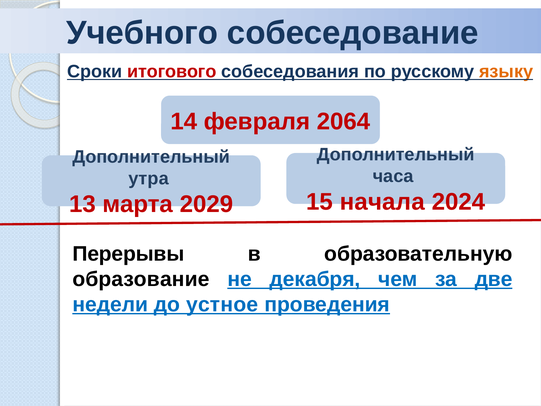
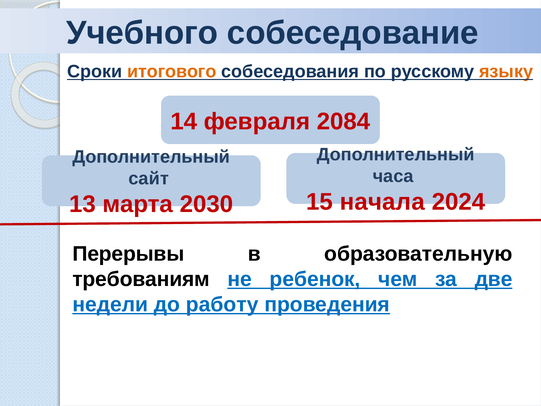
итогового colour: red -> orange (172, 72)
2064: 2064 -> 2084 (344, 121)
утра: утра -> сайт (149, 178)
2029: 2029 -> 2030 (206, 204)
образование: образование -> требованиям (141, 279)
декабря: декабря -> ребенок (315, 279)
устное: устное -> работу (222, 304)
